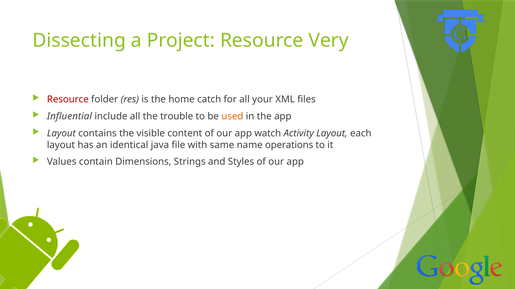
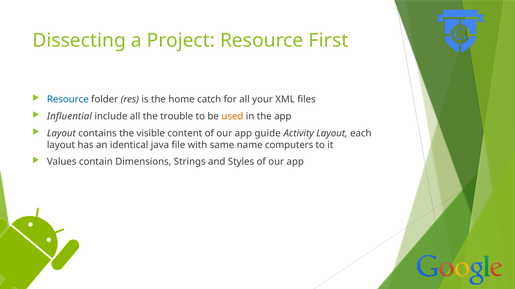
Very: Very -> First (328, 41)
Resource colour: red -> blue (68, 100)
watch: watch -> guide (268, 134)
operations: operations -> computers (289, 145)
